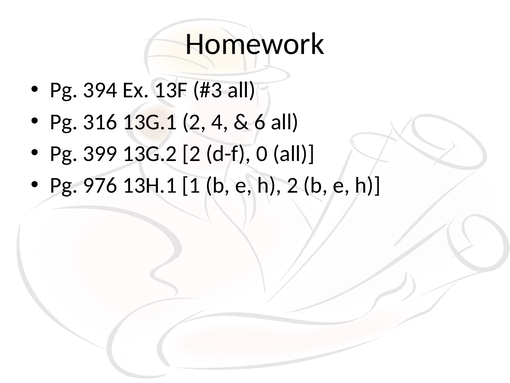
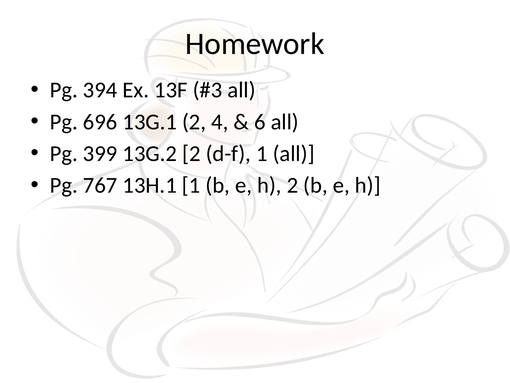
316: 316 -> 696 (100, 122)
d-f 0: 0 -> 1 (262, 153)
976: 976 -> 767 (100, 185)
